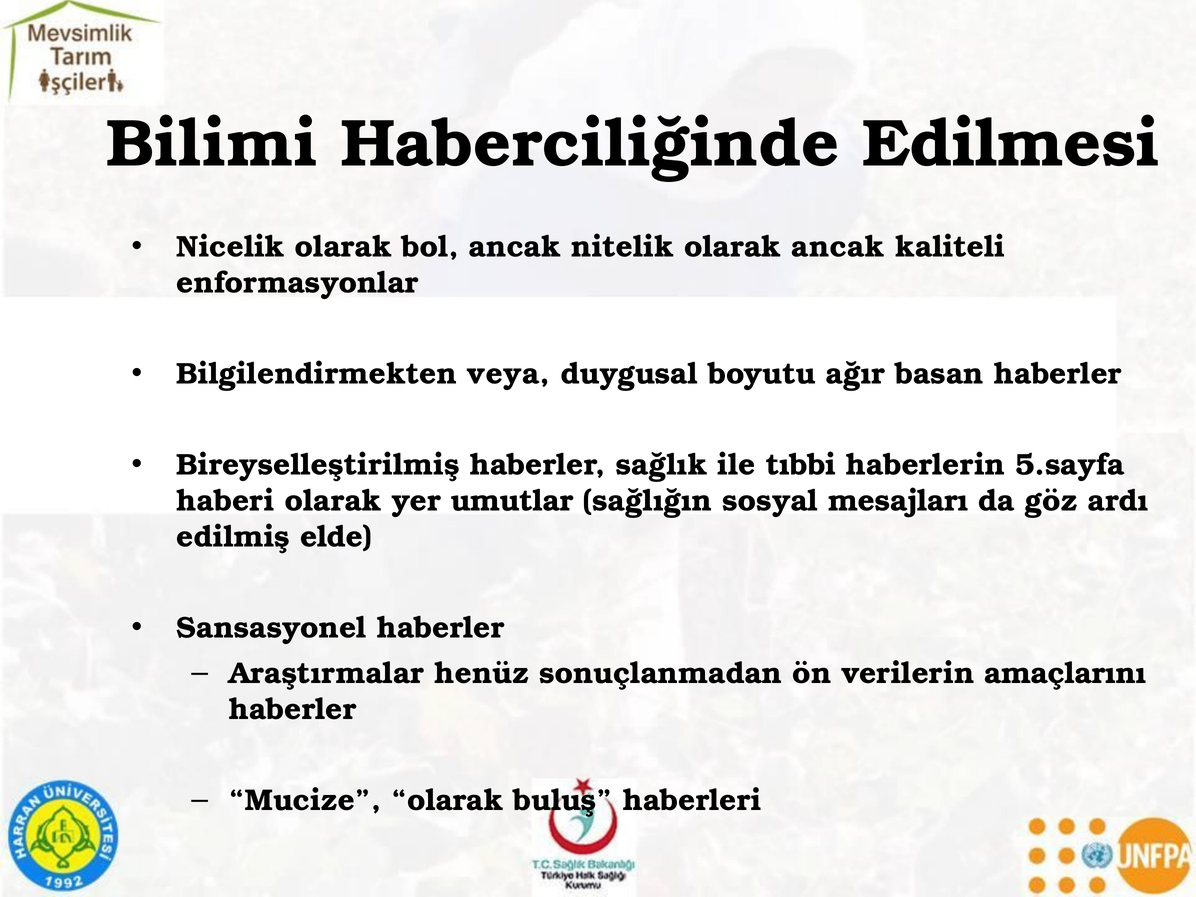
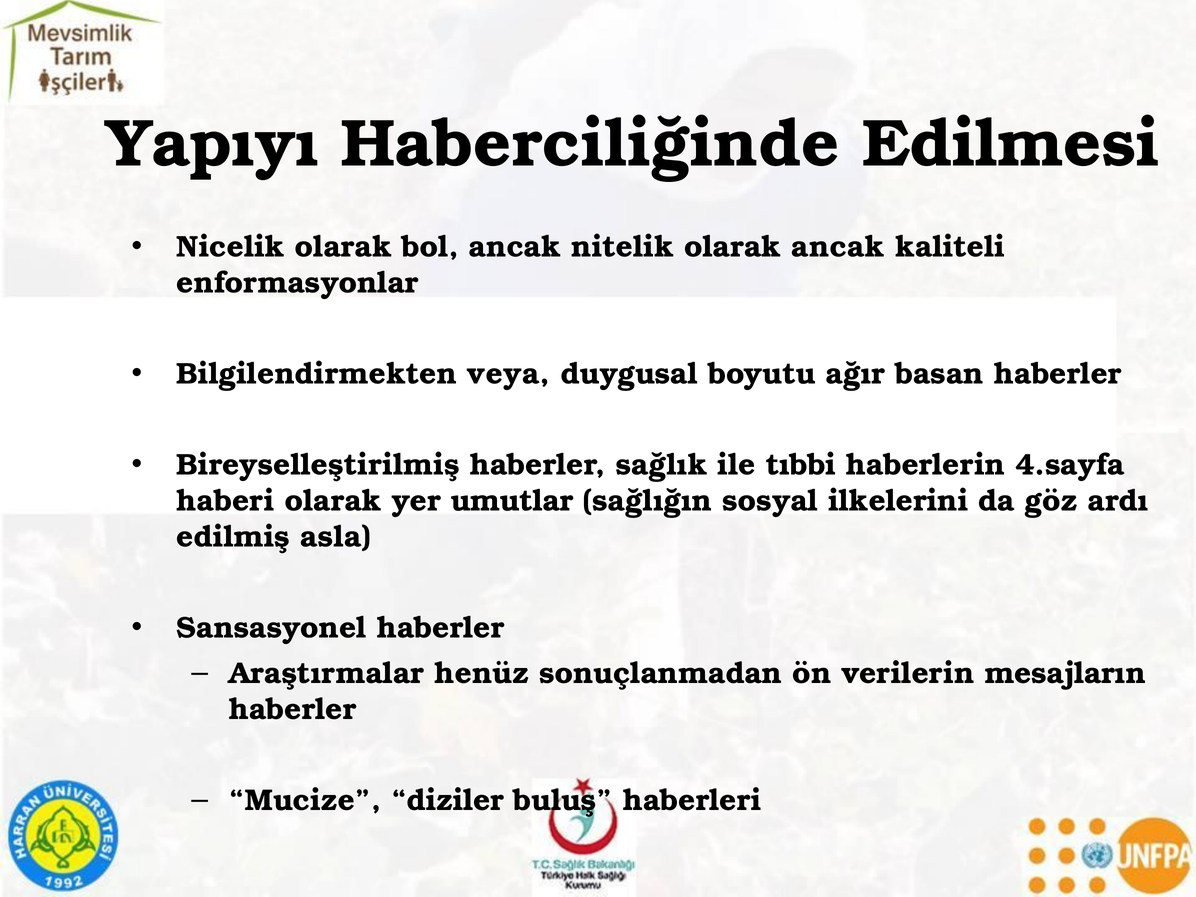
Bilimi: Bilimi -> Yapıyı (212, 144)
5.sayfa: 5.sayfa -> 4.sayfa (1070, 465)
mesajları: mesajları -> ilkelerini (898, 501)
elde: elde -> asla (336, 537)
amaçlarını: amaçlarını -> mesajların (1065, 673)
Mucize olarak: olarak -> diziler (447, 800)
